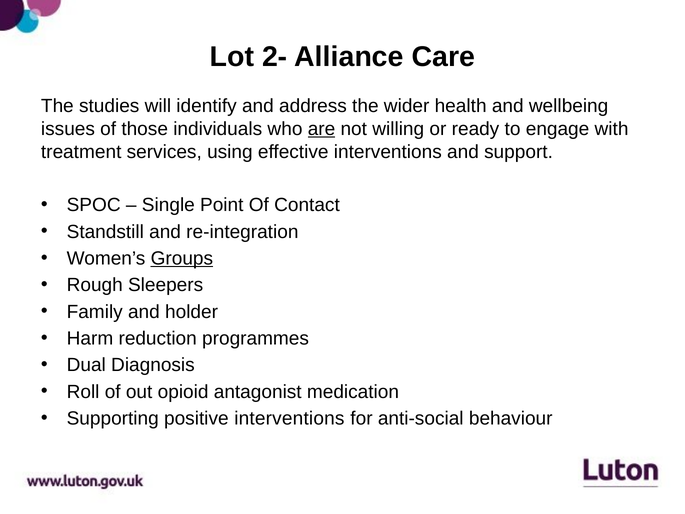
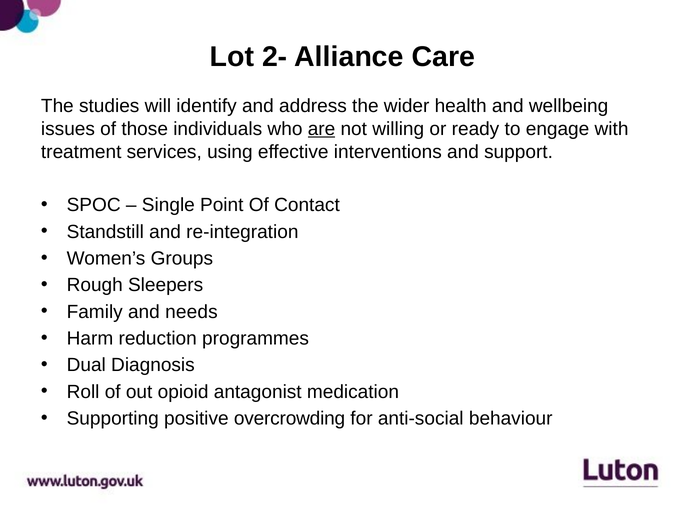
Groups underline: present -> none (182, 258)
holder: holder -> needs (191, 312)
positive interventions: interventions -> overcrowding (290, 418)
